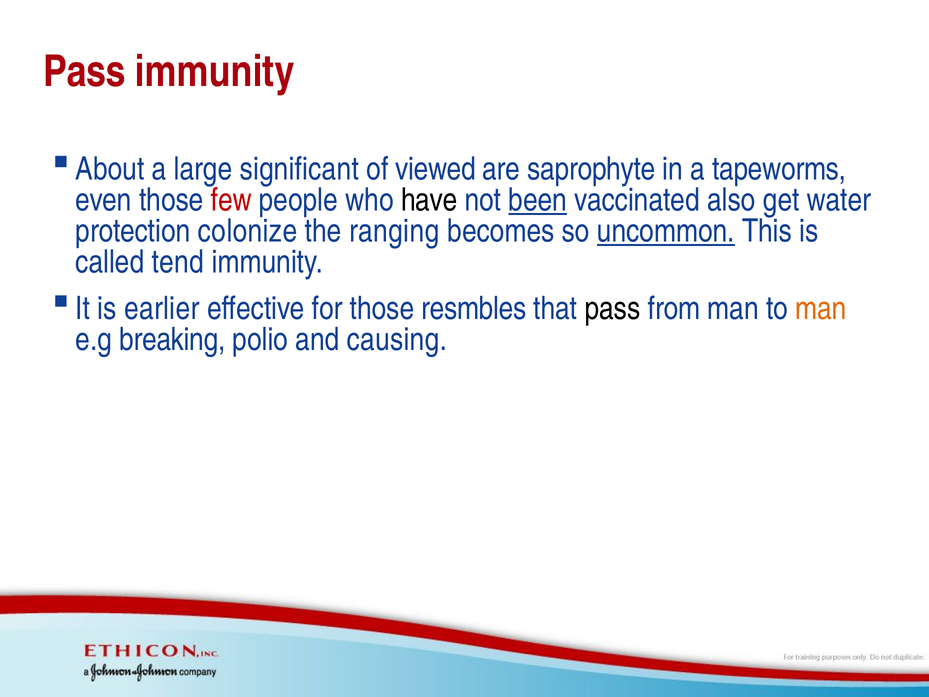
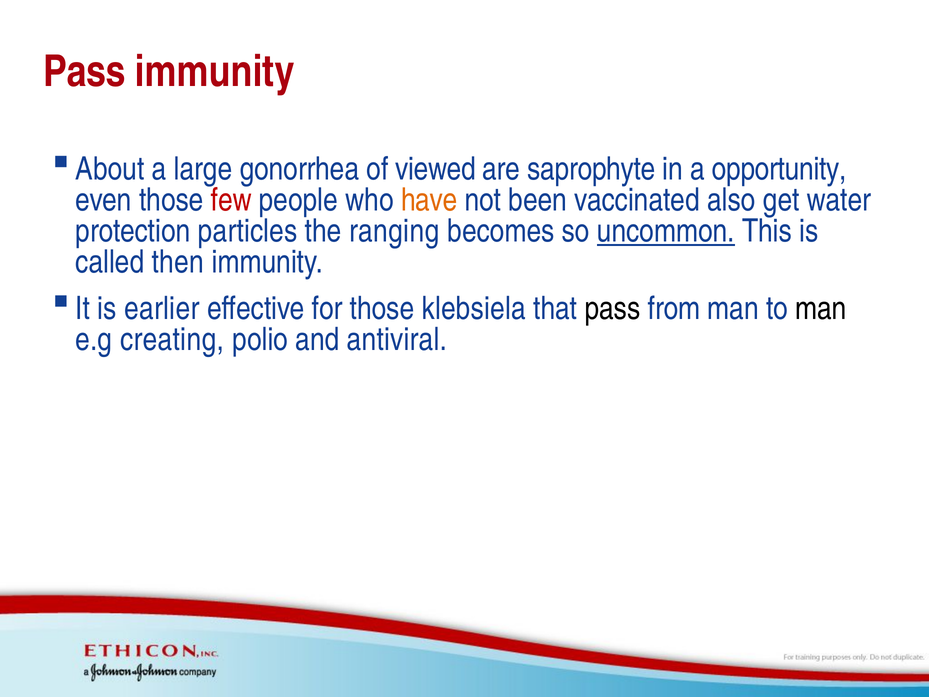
significant: significant -> gonorrhea (299, 169)
tapeworms: tapeworms -> opportunity (779, 169)
have colour: black -> orange (429, 200)
been underline: present -> none (538, 200)
colonize: colonize -> particles (248, 231)
tend: tend -> then (178, 262)
resmbles: resmbles -> klebsiela (474, 308)
man colour: orange -> black (821, 308)
breaking: breaking -> creating (172, 339)
causing: causing -> antiviral (397, 339)
